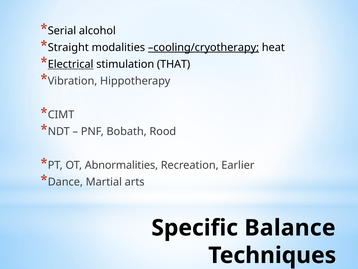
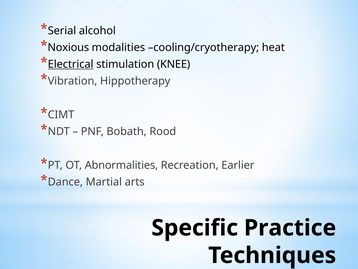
Straight: Straight -> Noxious (68, 47)
cooling/cryotherapy underline: present -> none (204, 47)
THAT: THAT -> KNEE (174, 64)
Balance: Balance -> Practice (290, 227)
